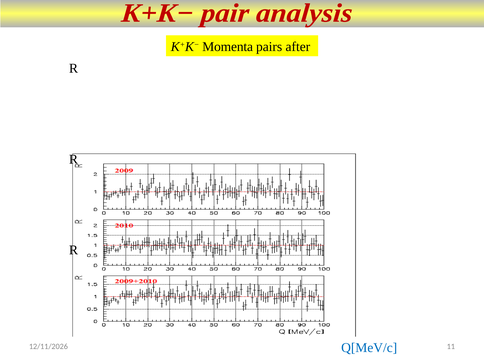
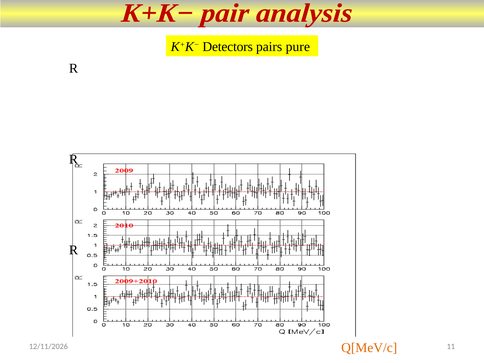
Momenta: Momenta -> Detectors (228, 47)
after: after -> pure (298, 47)
Q[MeV/c colour: blue -> orange (369, 348)
